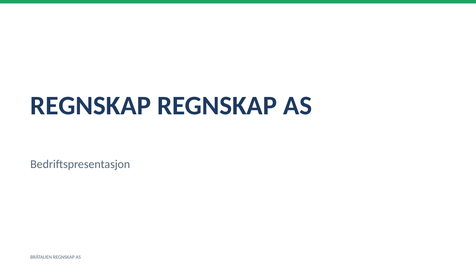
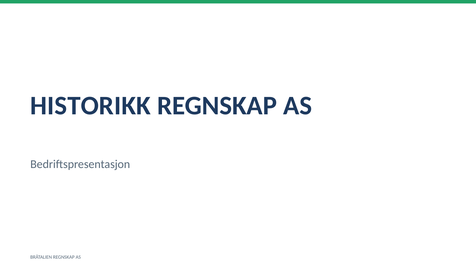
REGNSKAP: REGNSKAP -> HISTORIKK (91, 106)
